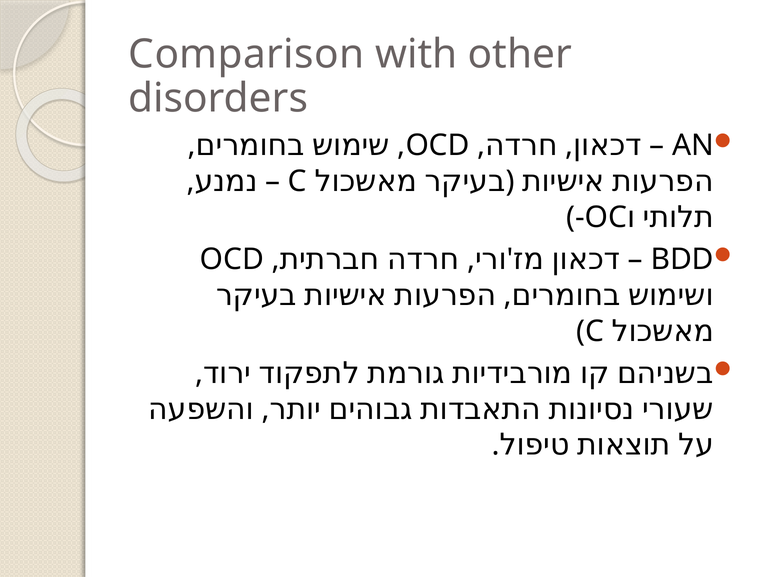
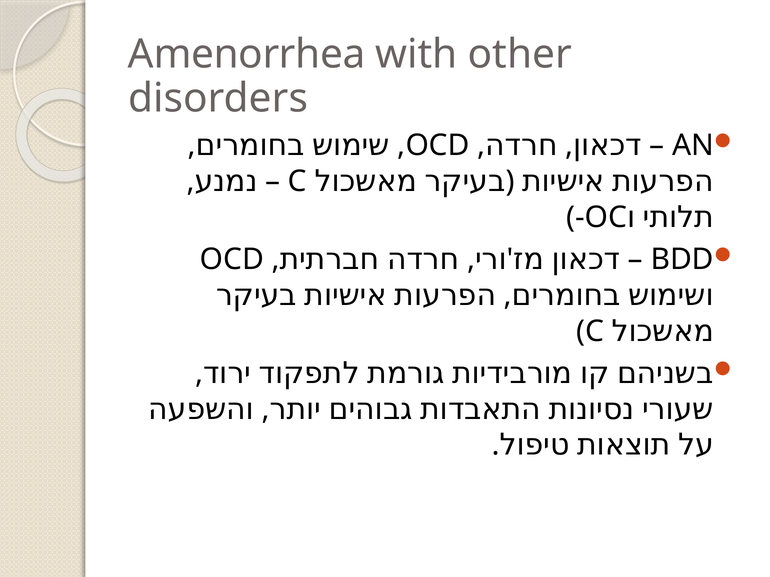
Comparison: Comparison -> Amenorrhea (247, 55)
